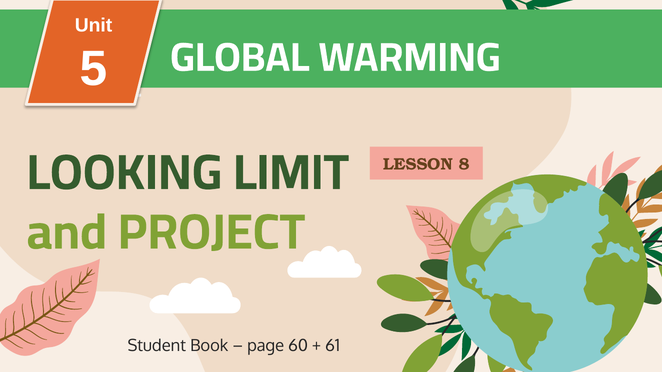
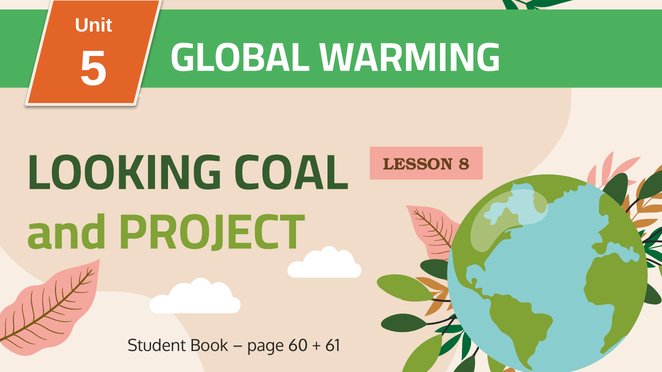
LIMIT: LIMIT -> COAL (291, 173)
